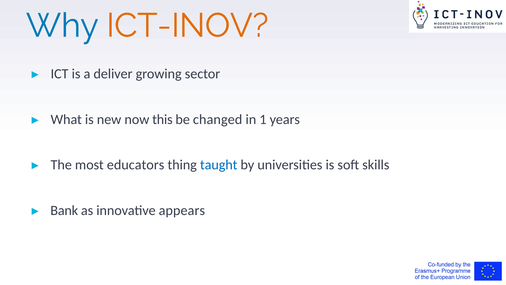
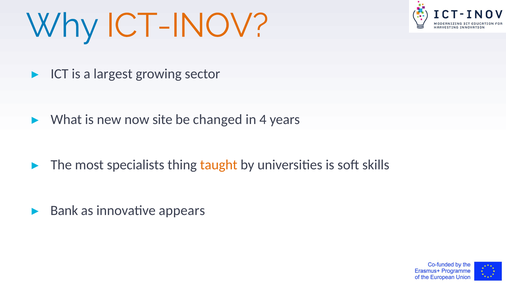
deliver: deliver -> largest (113, 74)
this: this -> site (162, 119)
1: 1 -> 4 (263, 119)
educators: educators -> specialists (136, 165)
taught colour: blue -> orange (219, 165)
